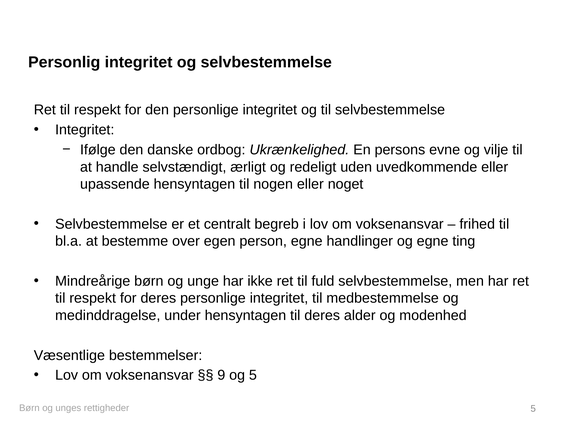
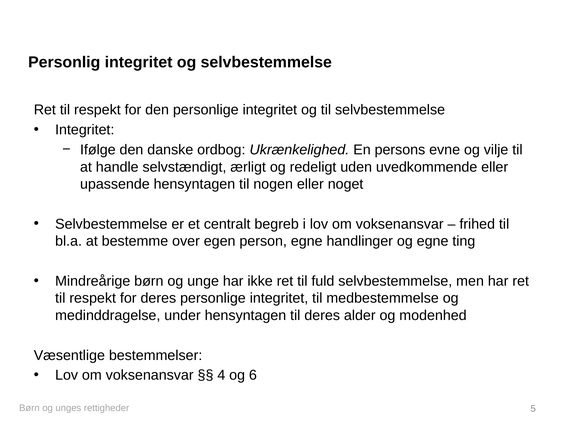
9: 9 -> 4 (221, 375)
og 5: 5 -> 6 (253, 375)
